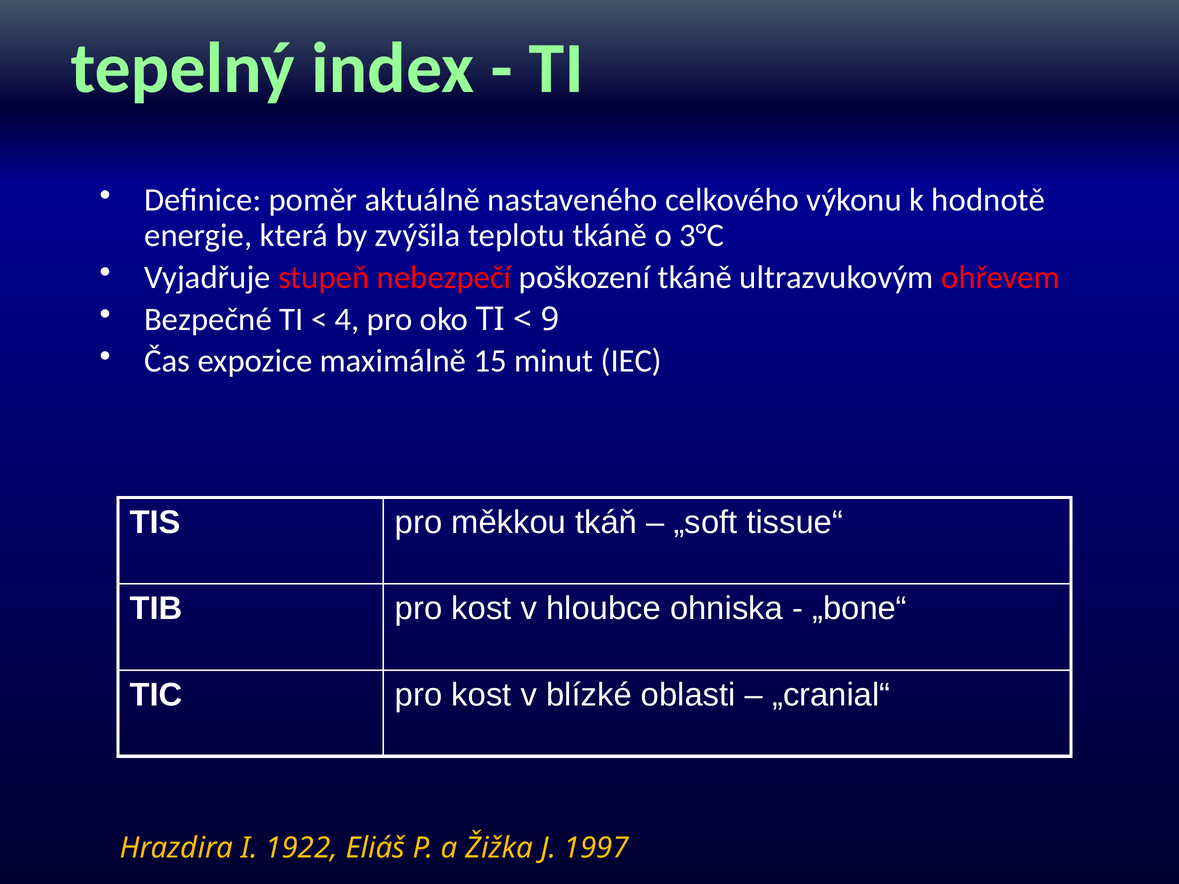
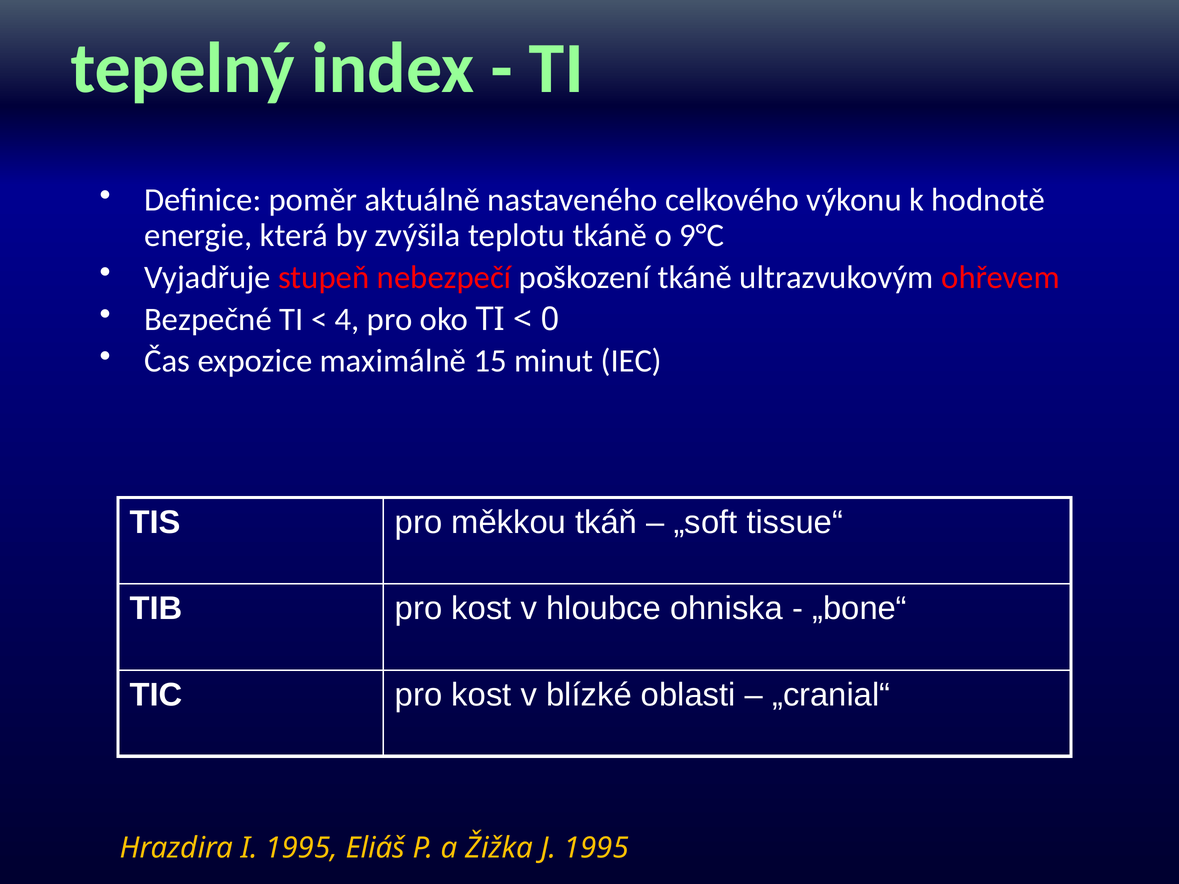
3°C: 3°C -> 9°C (702, 236)
9: 9 -> 0 (550, 319)
I 1922: 1922 -> 1995 (302, 848)
J 1997: 1997 -> 1995 (596, 848)
